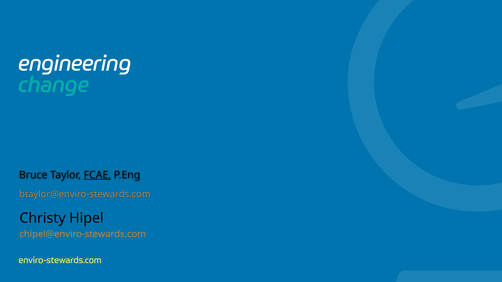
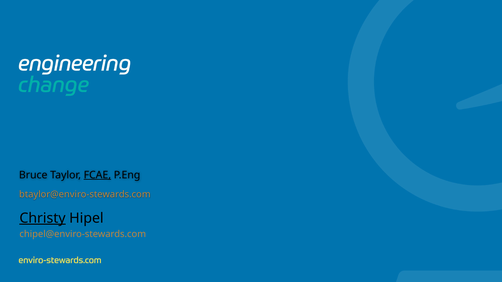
Christy underline: none -> present (43, 218)
